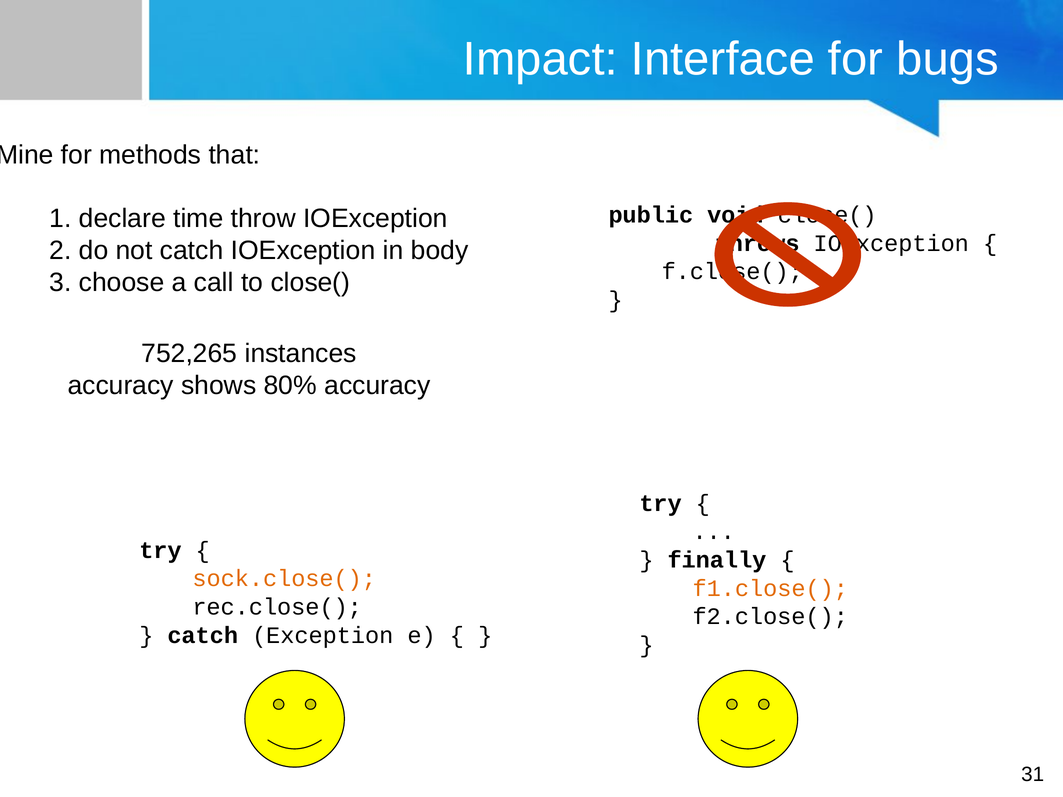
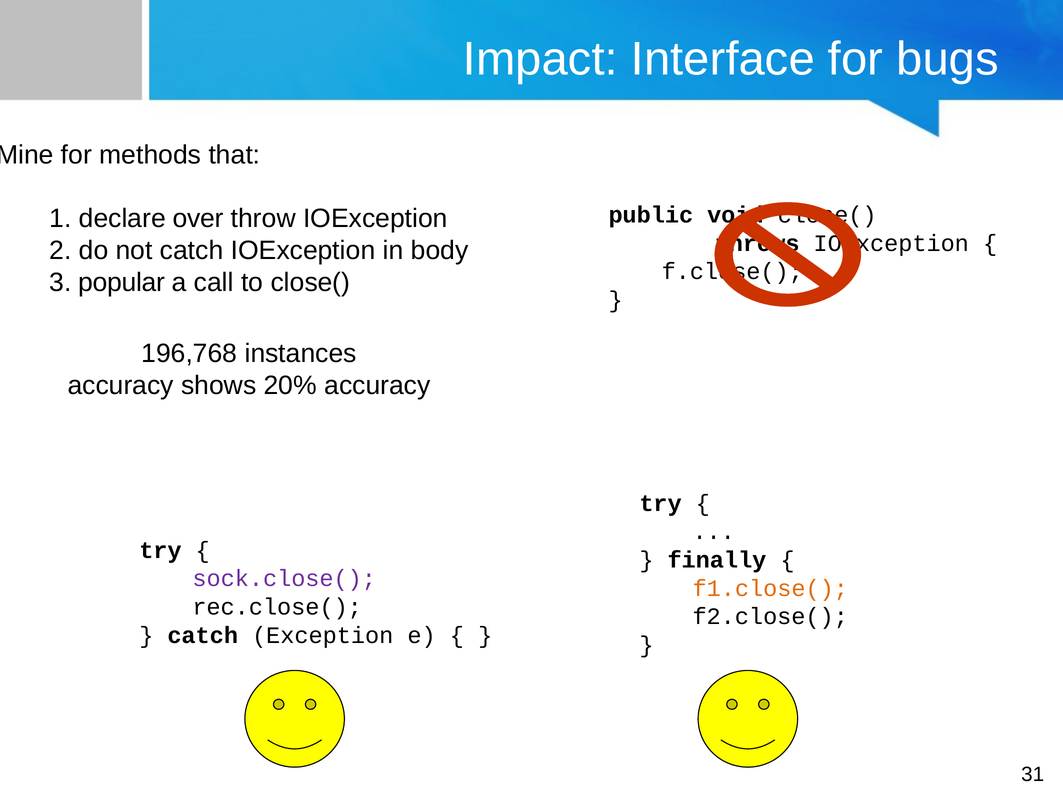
time: time -> over (198, 219)
choose: choose -> popular (122, 282)
752,265: 752,265 -> 196,768 (189, 354)
80%: 80% -> 20% (290, 385)
sock.close( colour: orange -> purple (284, 579)
